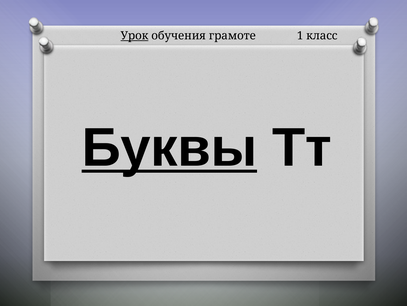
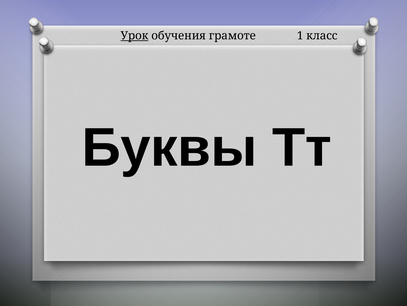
Буквы underline: present -> none (169, 147)
